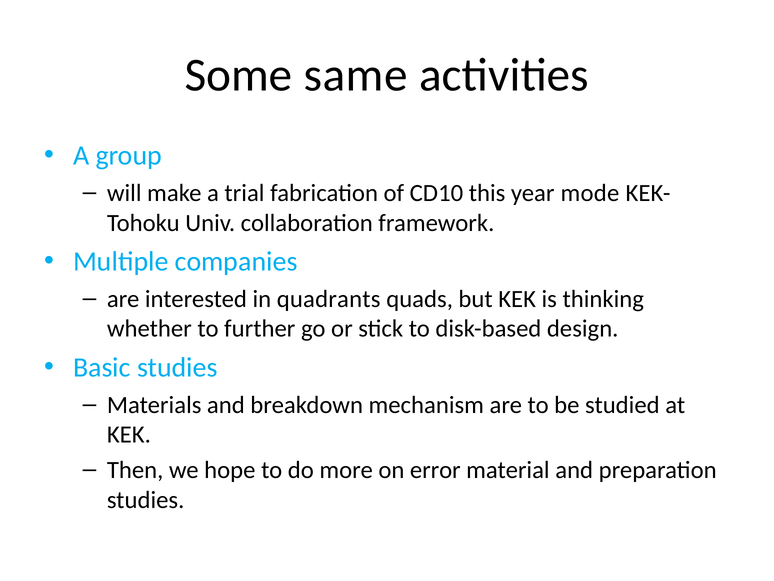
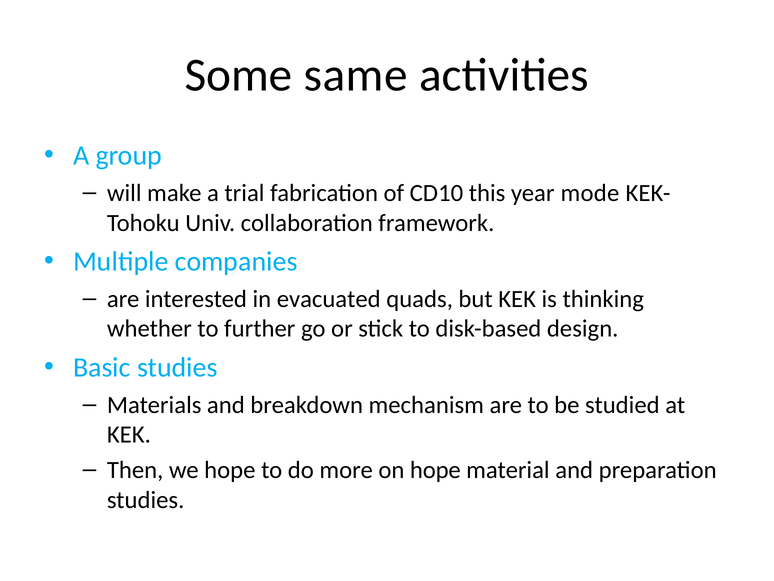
quadrants: quadrants -> evacuated (329, 299)
on error: error -> hope (435, 470)
